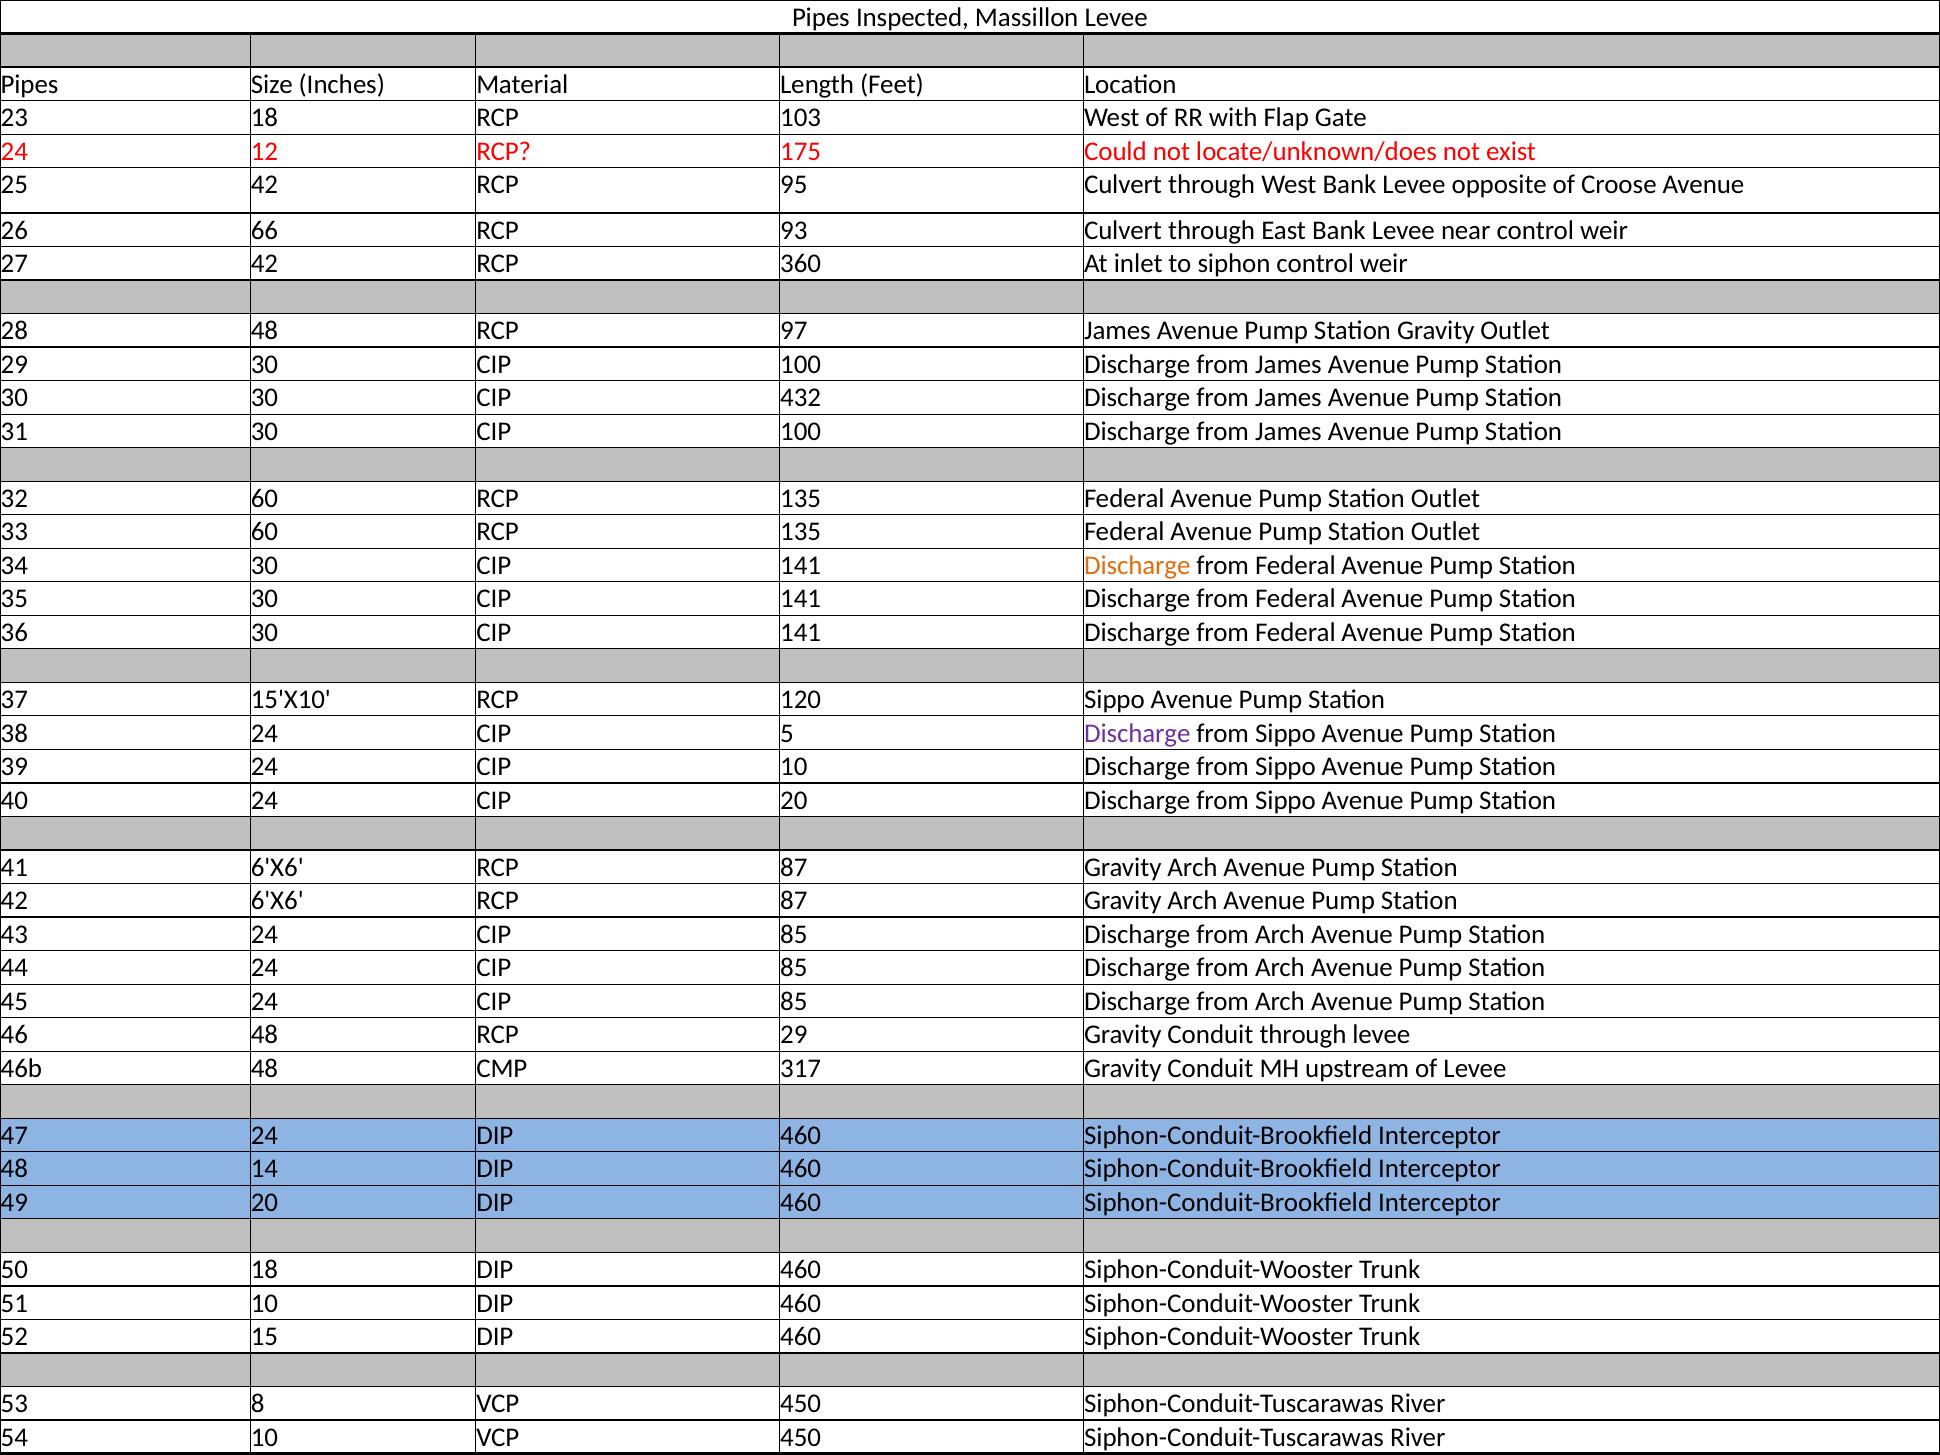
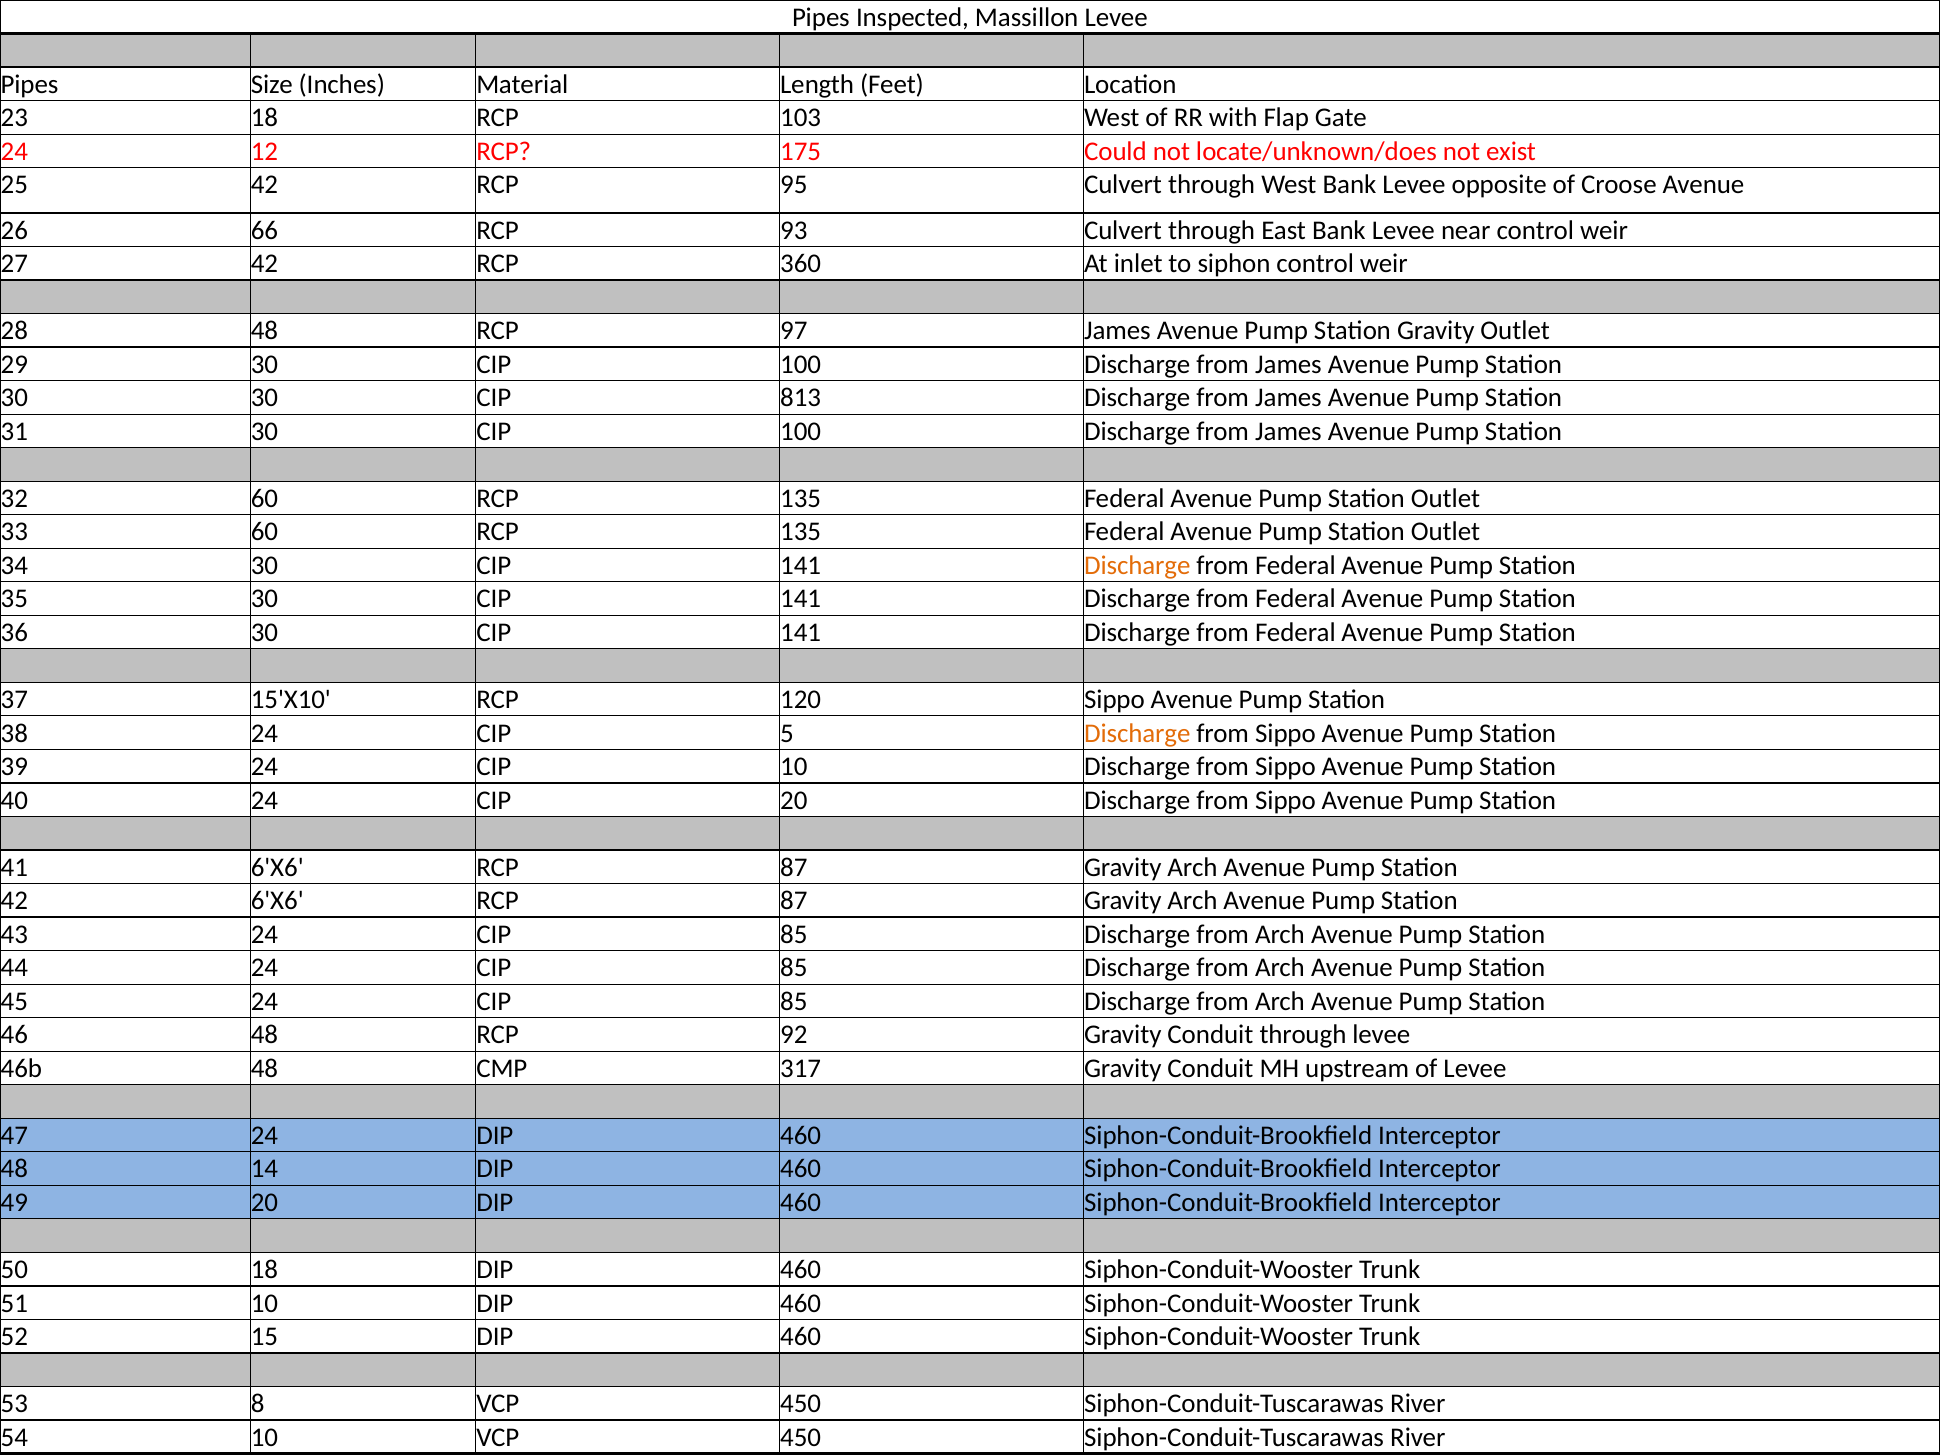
432: 432 -> 813 (801, 398)
Discharge colour: purple -> orange (1137, 733)
RCP 29: 29 -> 92 (794, 1035)
